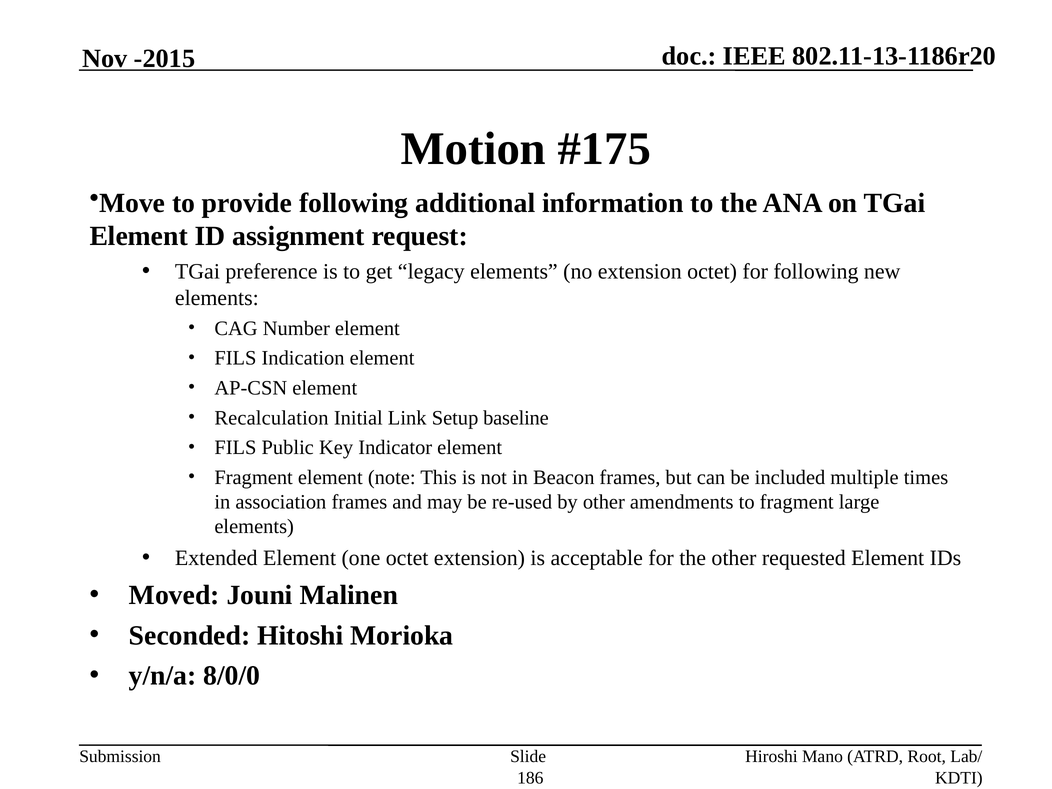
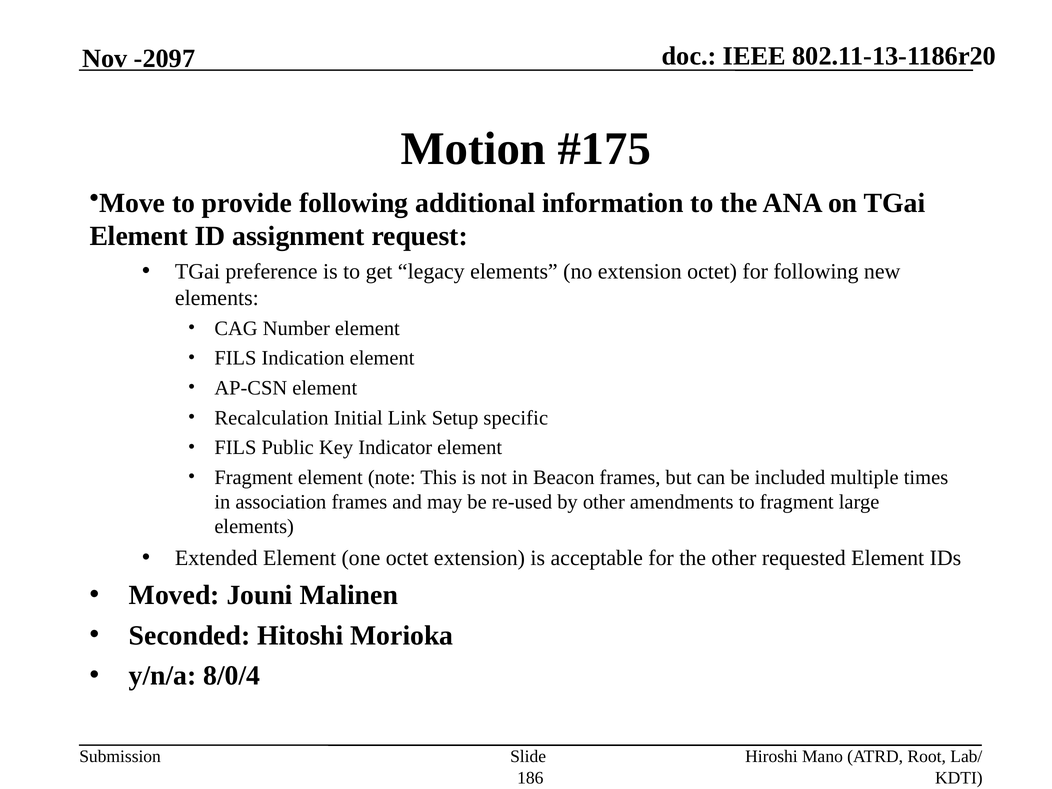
-2015: -2015 -> -2097 (165, 58)
baseline: baseline -> specific (516, 418)
8/0/0: 8/0/0 -> 8/0/4 (232, 676)
